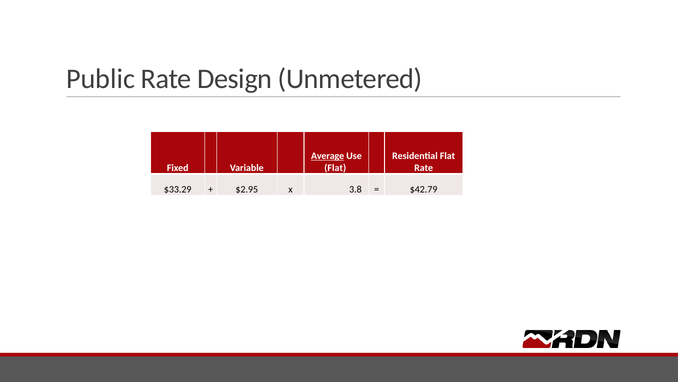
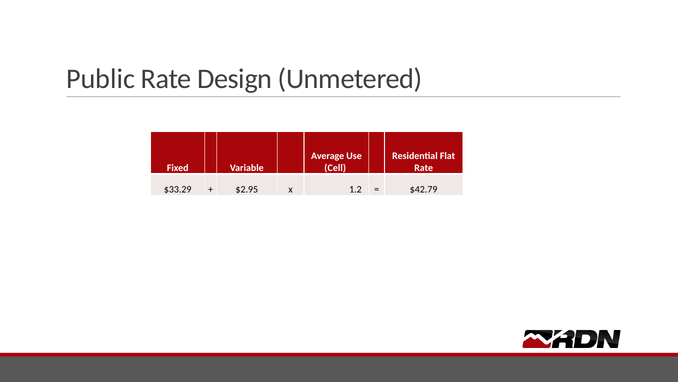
Average underline: present -> none (328, 156)
Flat: Flat -> Cell (335, 168)
3.8: 3.8 -> 1.2 (355, 189)
